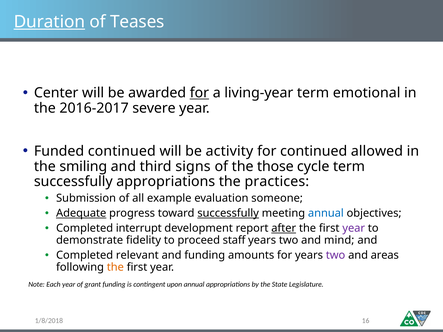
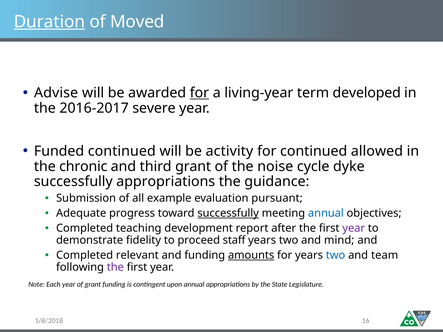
Teases: Teases -> Moved (137, 22)
Center: Center -> Advise (56, 93)
emotional: emotional -> developed (367, 93)
smiling: smiling -> chronic (83, 166)
third signs: signs -> grant (193, 166)
those: those -> noise (275, 166)
cycle term: term -> dyke (349, 166)
practices: practices -> guidance (277, 182)
someone: someone -> pursuant (277, 198)
Adequate underline: present -> none (81, 213)
interrupt: interrupt -> teaching (139, 229)
after underline: present -> none (284, 229)
amounts underline: none -> present (251, 256)
two colour: purple -> blue (336, 256)
areas: areas -> team (385, 256)
the colour: orange -> purple (115, 267)
